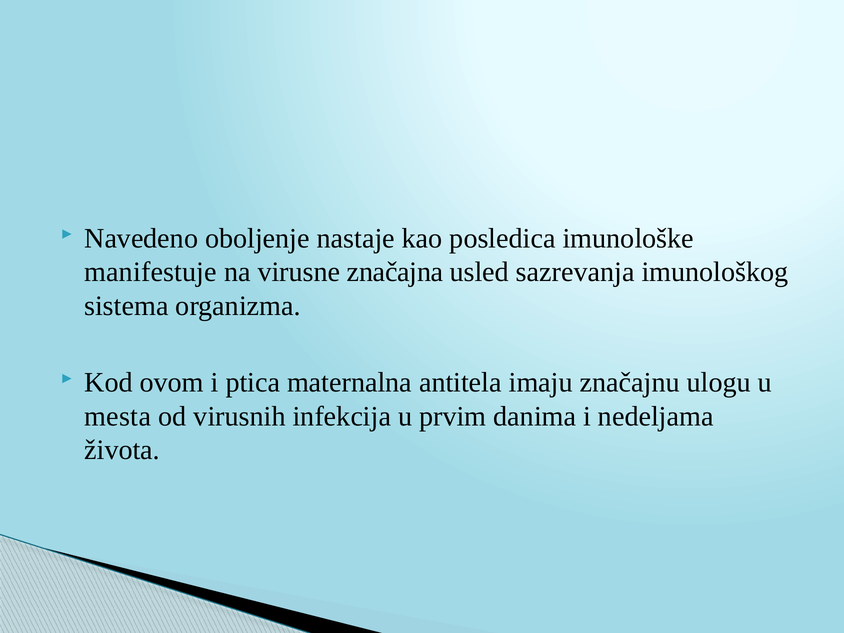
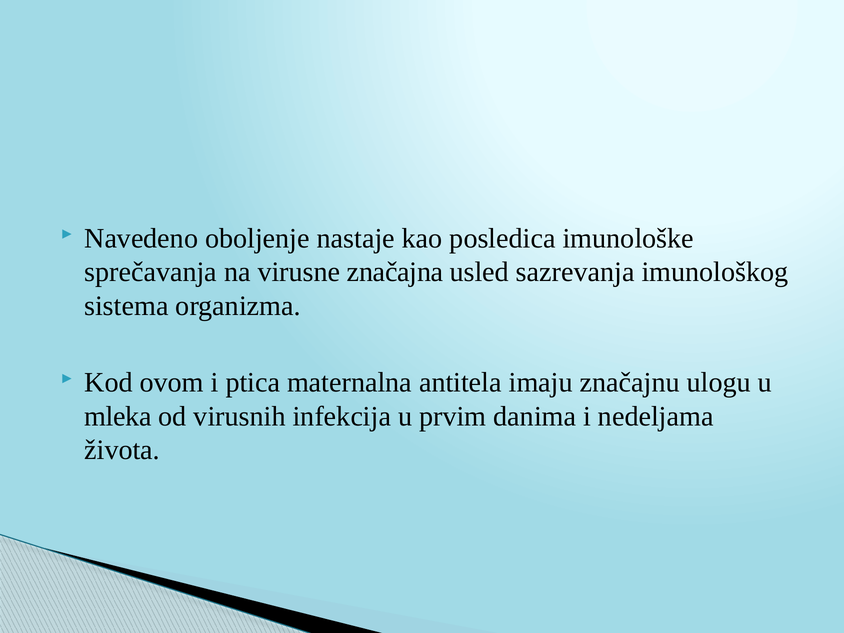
manifestuje: manifestuje -> sprečavanja (151, 272)
mesta: mesta -> mleka (118, 416)
